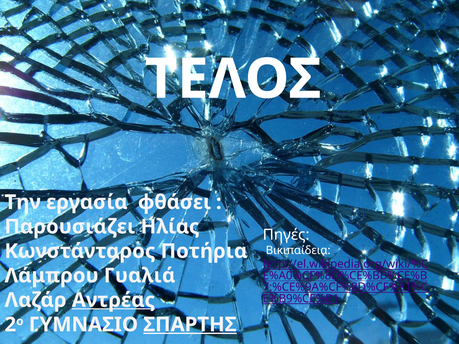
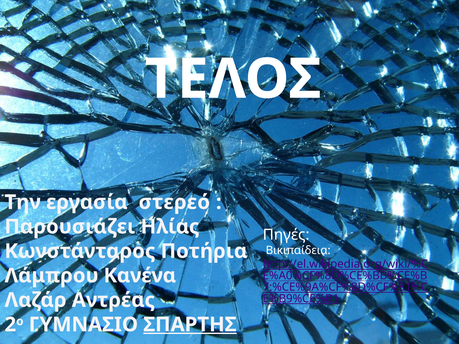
φθάσει: φθάσει -> στερεό (174, 202)
Γυαλιά: Γυαλιά -> Κανένα (140, 276)
Αντρέας underline: present -> none (113, 300)
